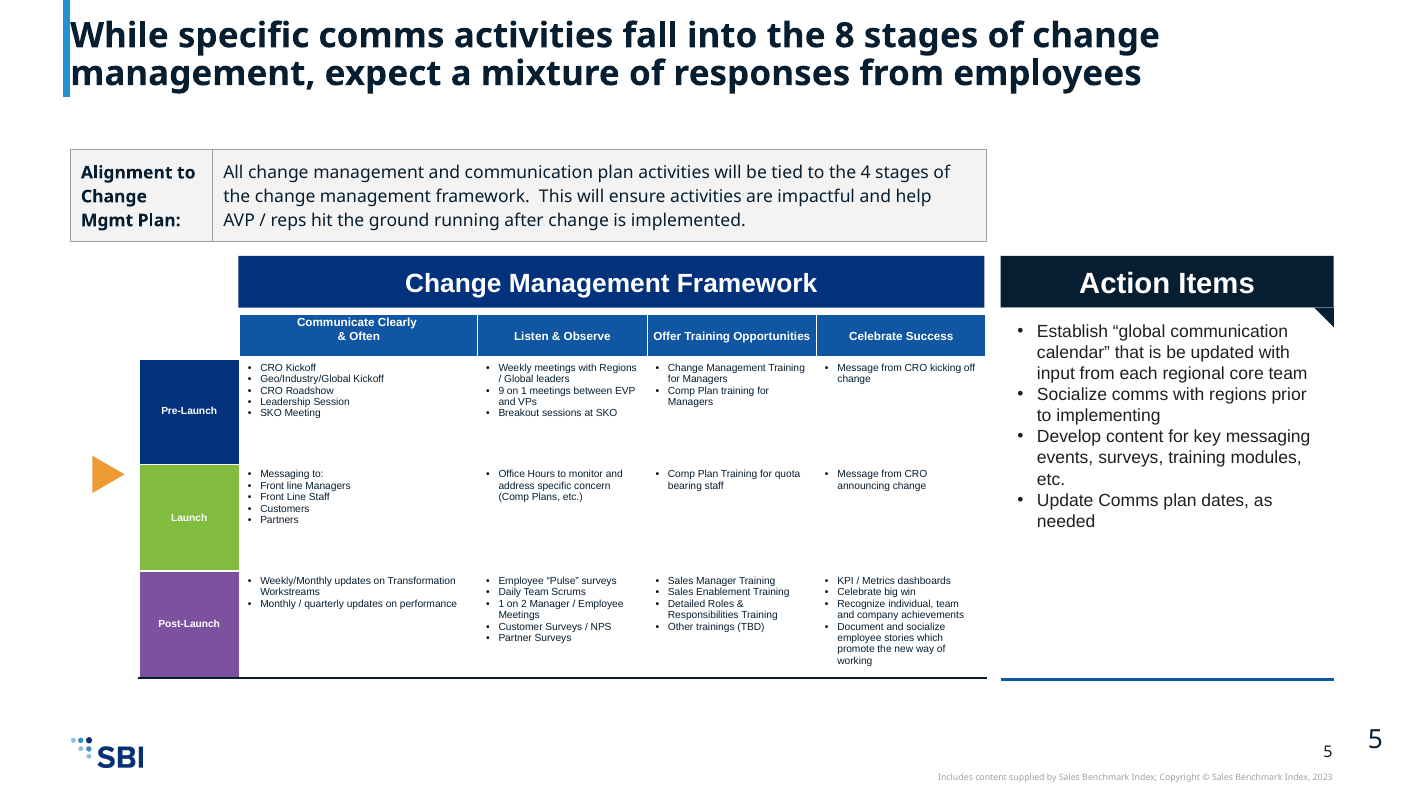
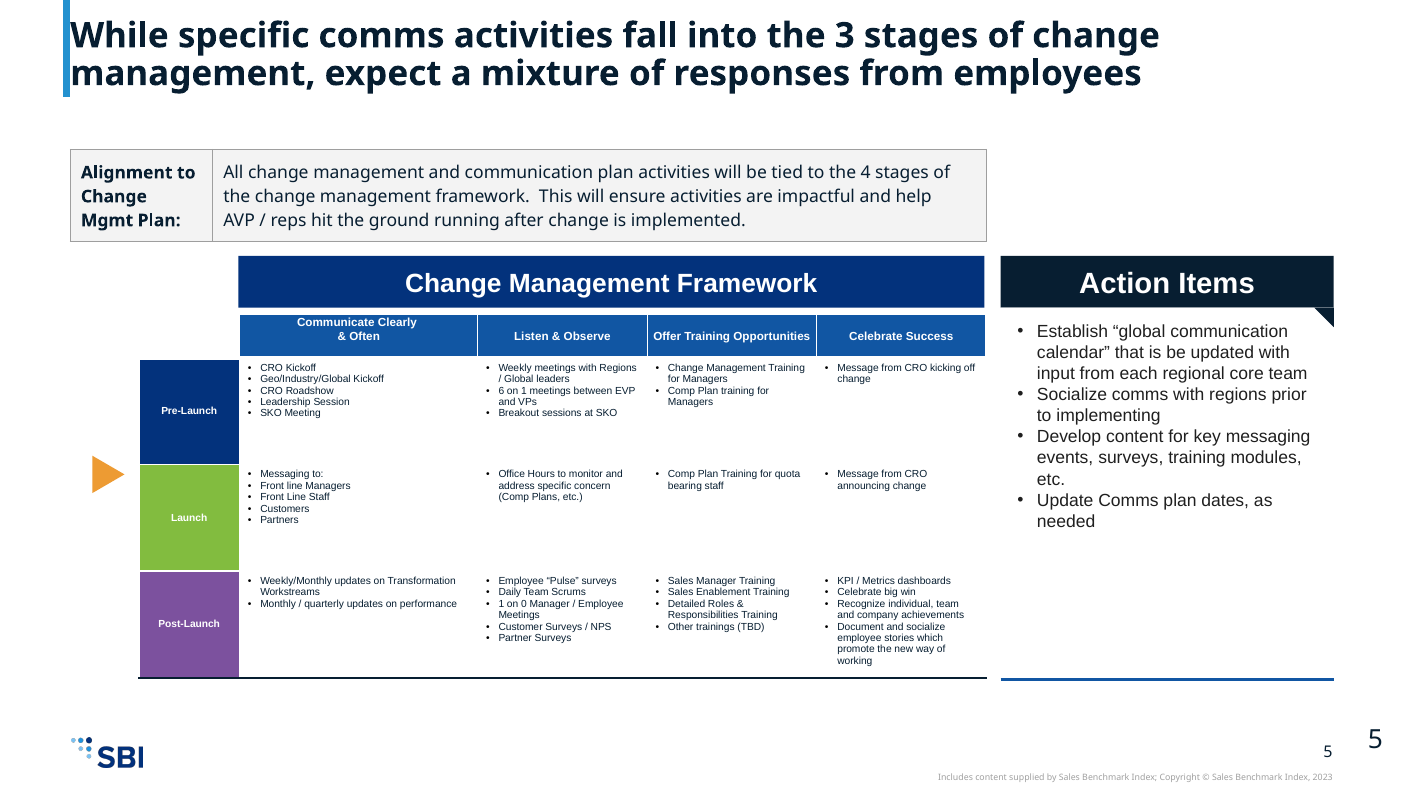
8: 8 -> 3 (845, 36)
9: 9 -> 6 (501, 391)
2: 2 -> 0 (524, 604)
